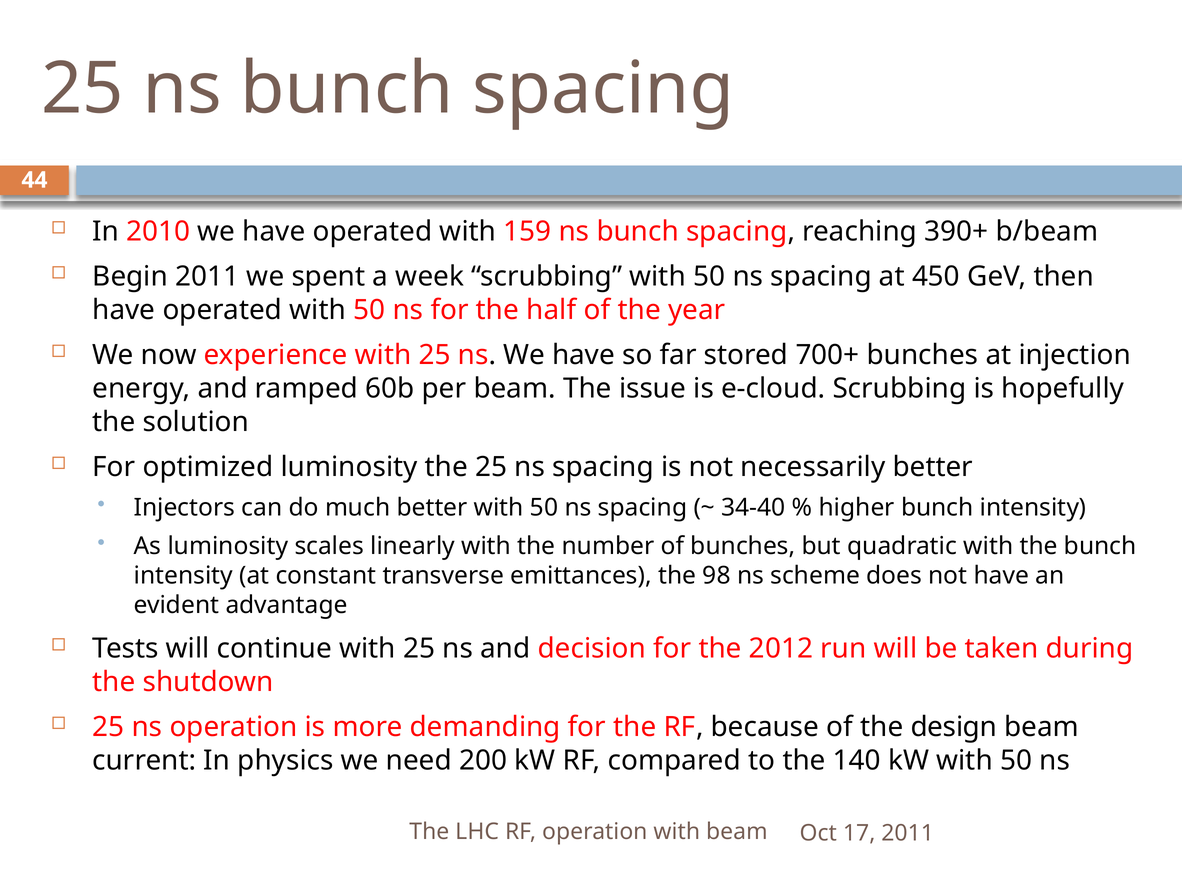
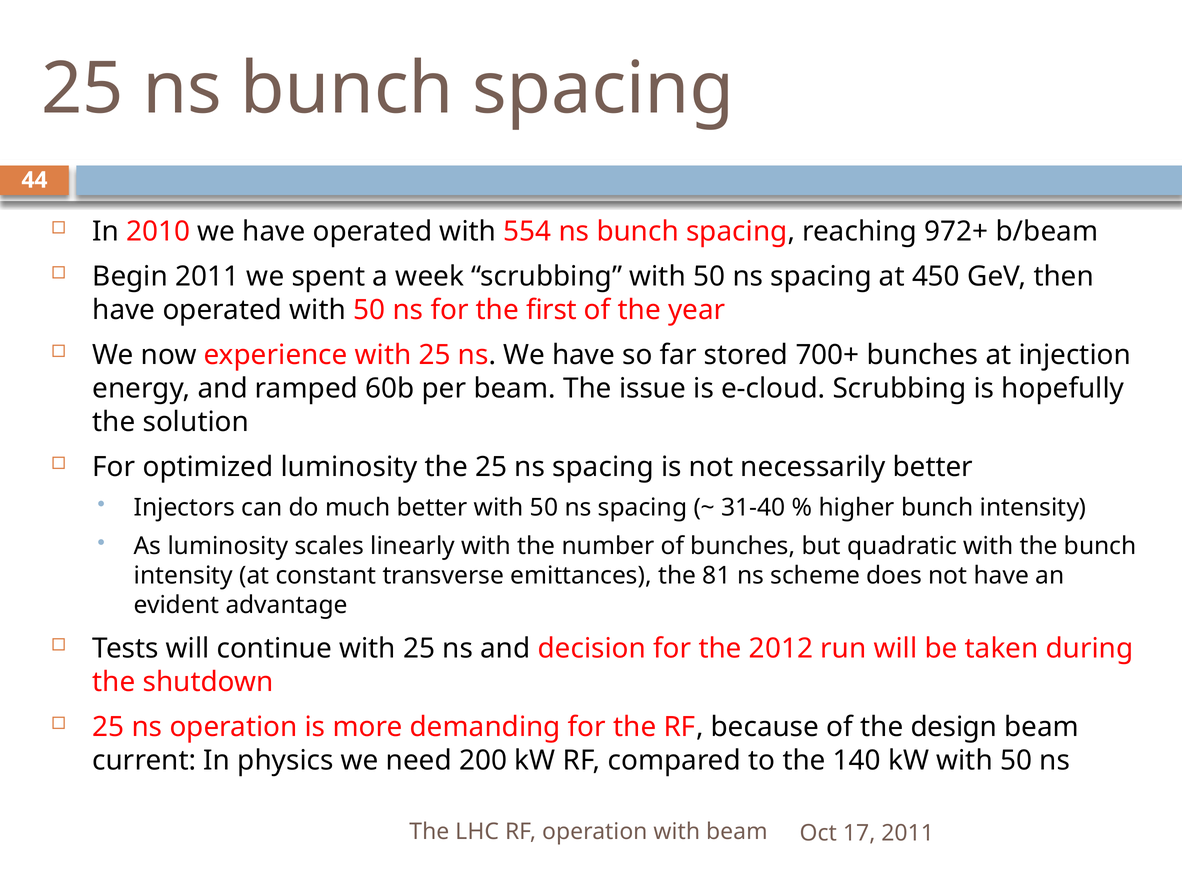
159: 159 -> 554 (527, 231)
390+: 390+ -> 972+ (956, 231)
half: half -> first (552, 310)
34-40: 34-40 -> 31-40 (753, 507)
98: 98 -> 81 (717, 575)
